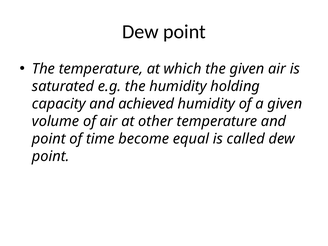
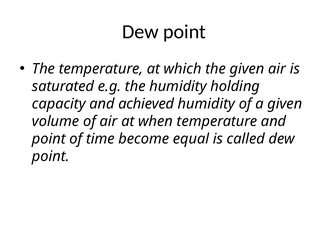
other: other -> when (156, 121)
